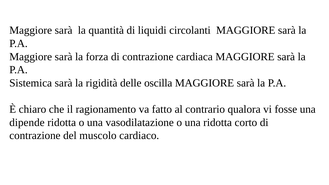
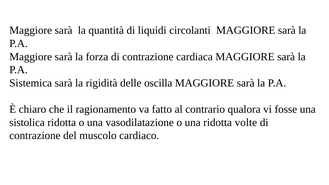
dipende: dipende -> sistolica (27, 122)
corto: corto -> volte (246, 122)
